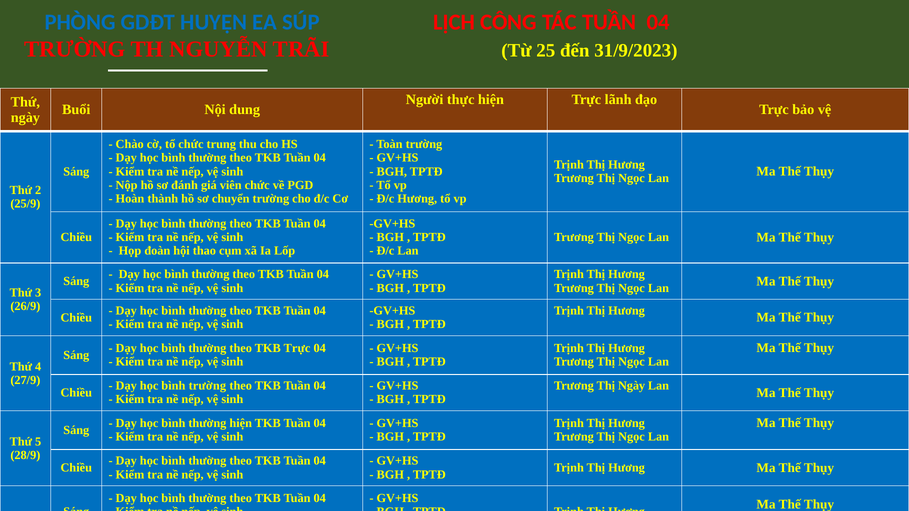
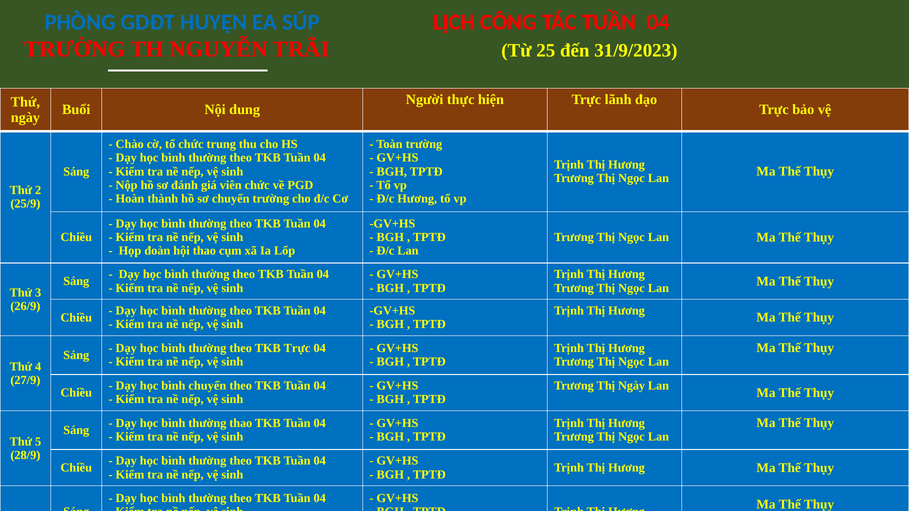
bình trường: trường -> chuyển (207, 386)
thường hiện: hiện -> thao (241, 424)
